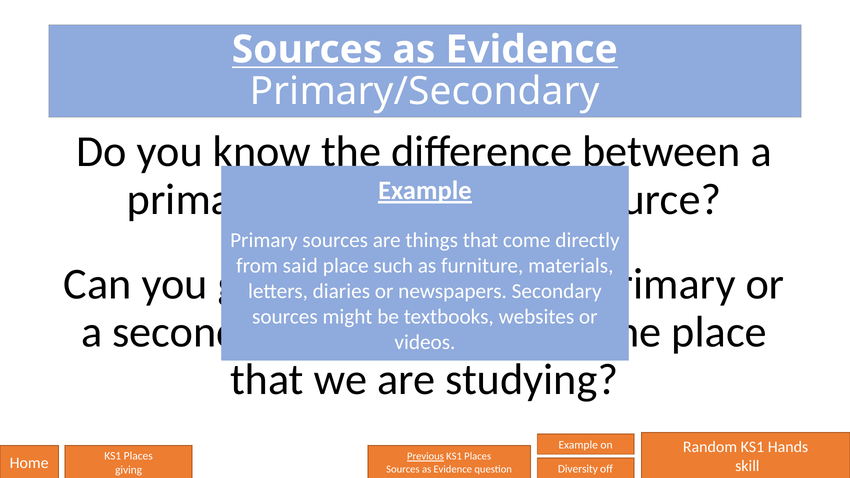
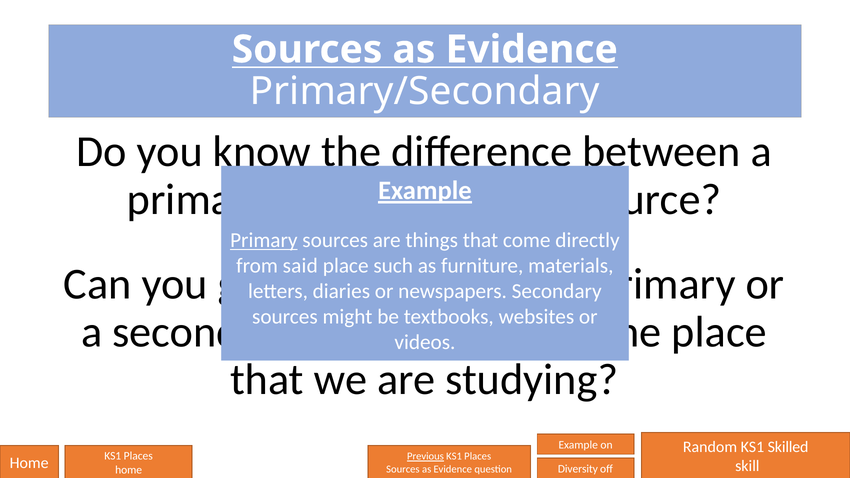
Primary underline: none -> present (264, 240)
Hands: Hands -> Skilled (788, 447)
giving: giving -> home (129, 470)
